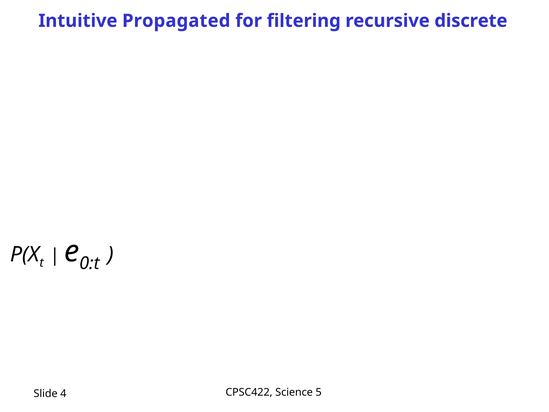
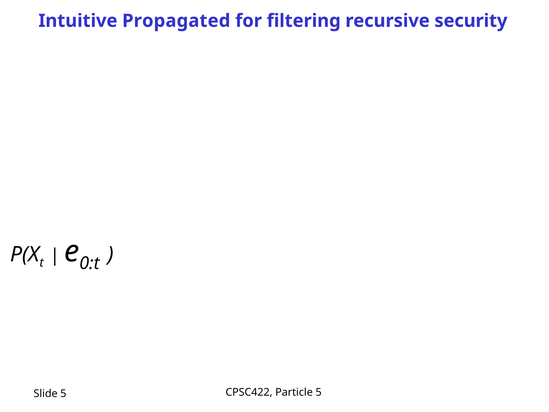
discrete: discrete -> security (471, 21)
Slide 4: 4 -> 5 (63, 393)
Science: Science -> Particle (294, 392)
